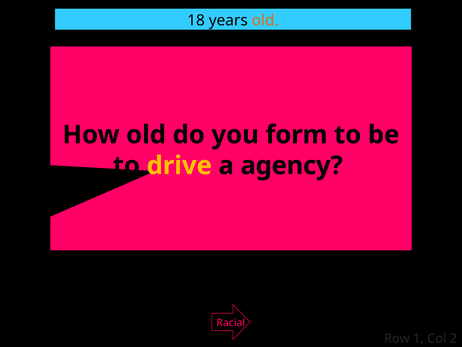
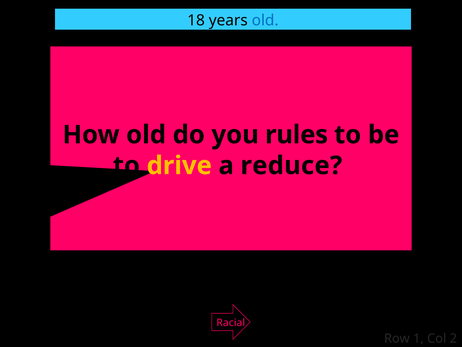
old colour: orange -> blue (265, 20)
form: form -> rules (297, 135)
agency: agency -> reduce (291, 165)
